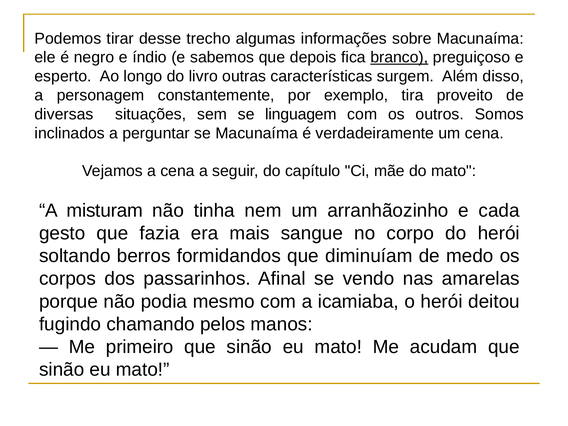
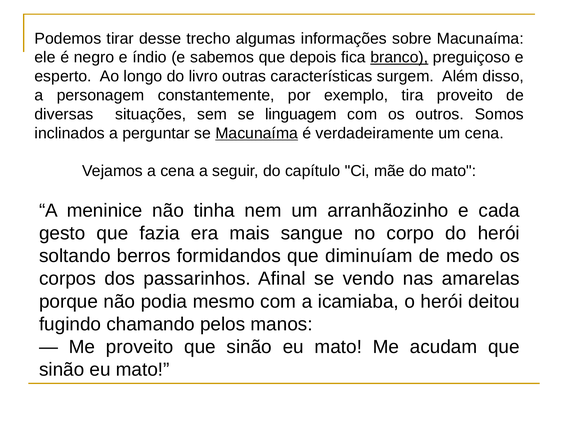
Macunaíma underline: none -> present (257, 133)
misturam: misturam -> meninice (105, 211)
Me primeiro: primeiro -> proveito (140, 347)
